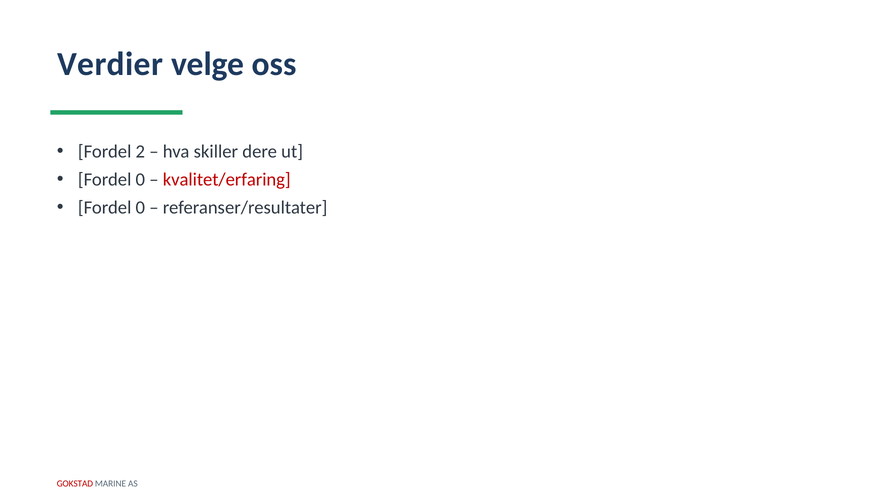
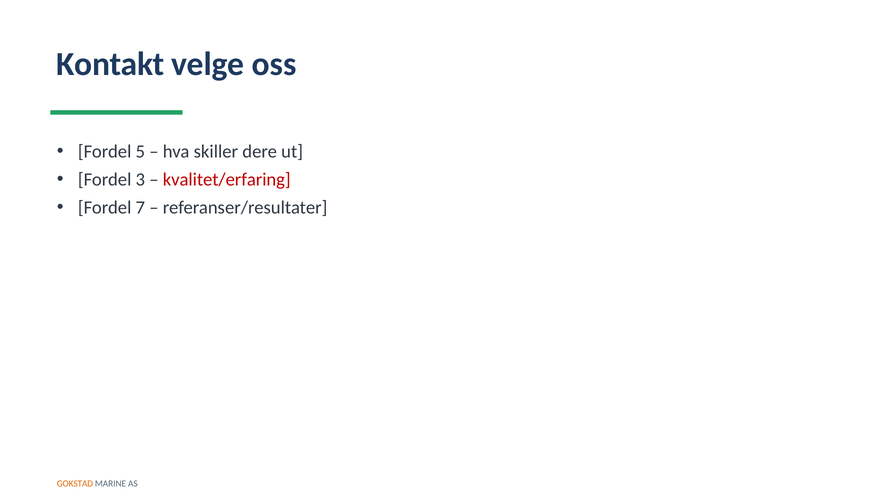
Verdier: Verdier -> Kontakt (110, 64)
2: 2 -> 5 (140, 152)
0: 0 -> 3 (140, 180)
0: 0 -> 7 (140, 208)
GOKSTAD colour: red -> orange (75, 483)
